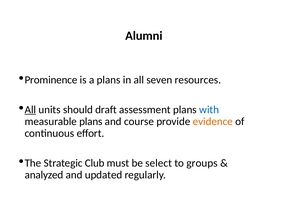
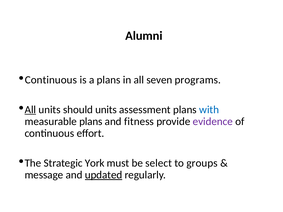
Prominence: Prominence -> Continuous (51, 80)
resources: resources -> programs (198, 80)
should draft: draft -> units (106, 110)
course: course -> fitness (139, 122)
evidence colour: orange -> purple (213, 122)
Club: Club -> York (95, 163)
analyzed: analyzed -> message (44, 175)
updated underline: none -> present (104, 175)
